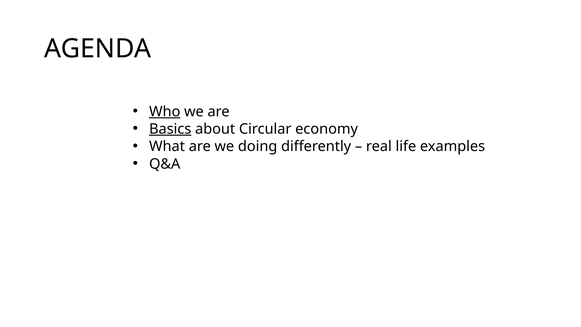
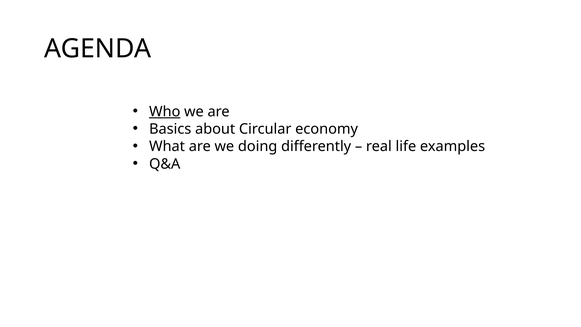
Basics underline: present -> none (170, 129)
